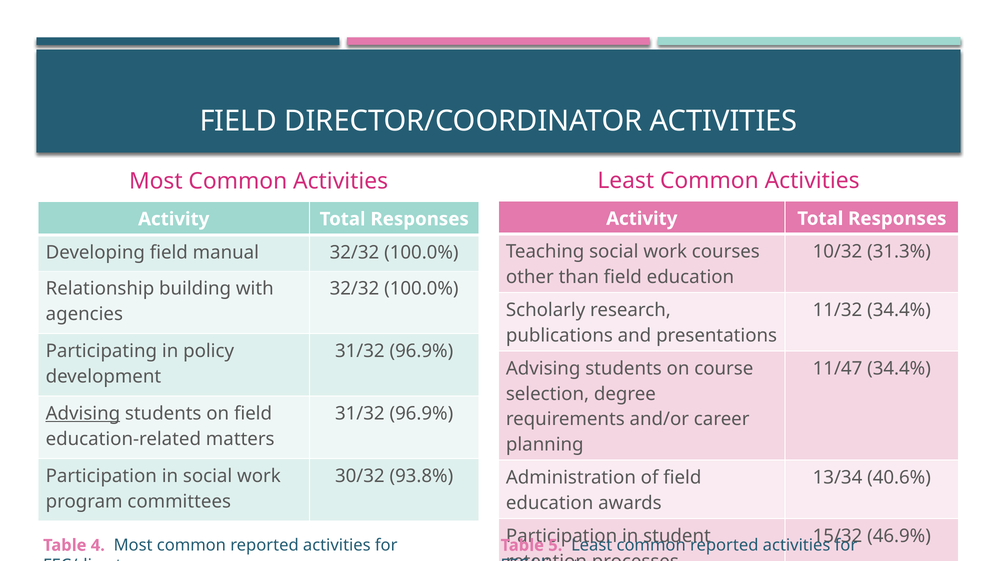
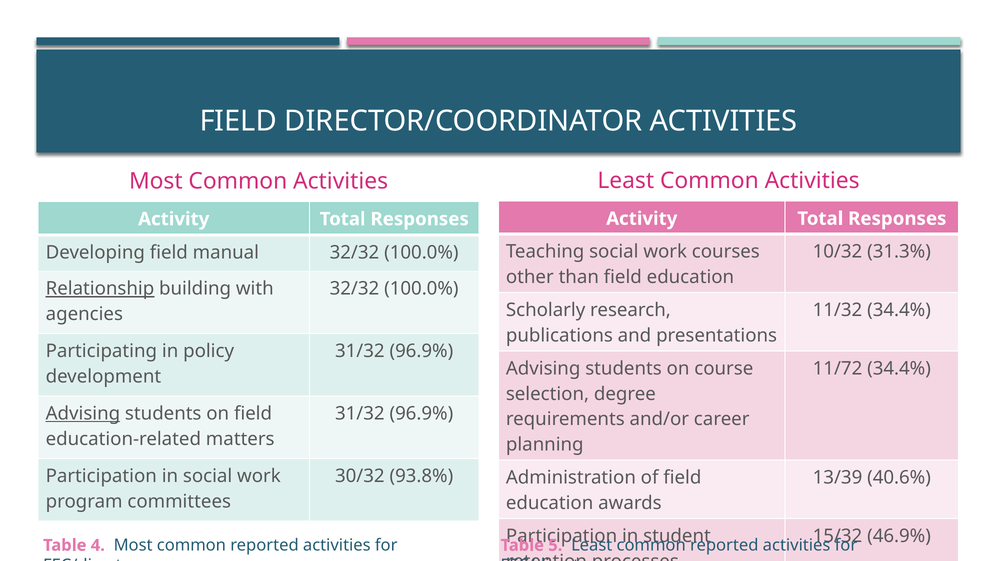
Relationship underline: none -> present (100, 289)
11/47: 11/47 -> 11/72 (838, 368)
13/34: 13/34 -> 13/39 (838, 478)
